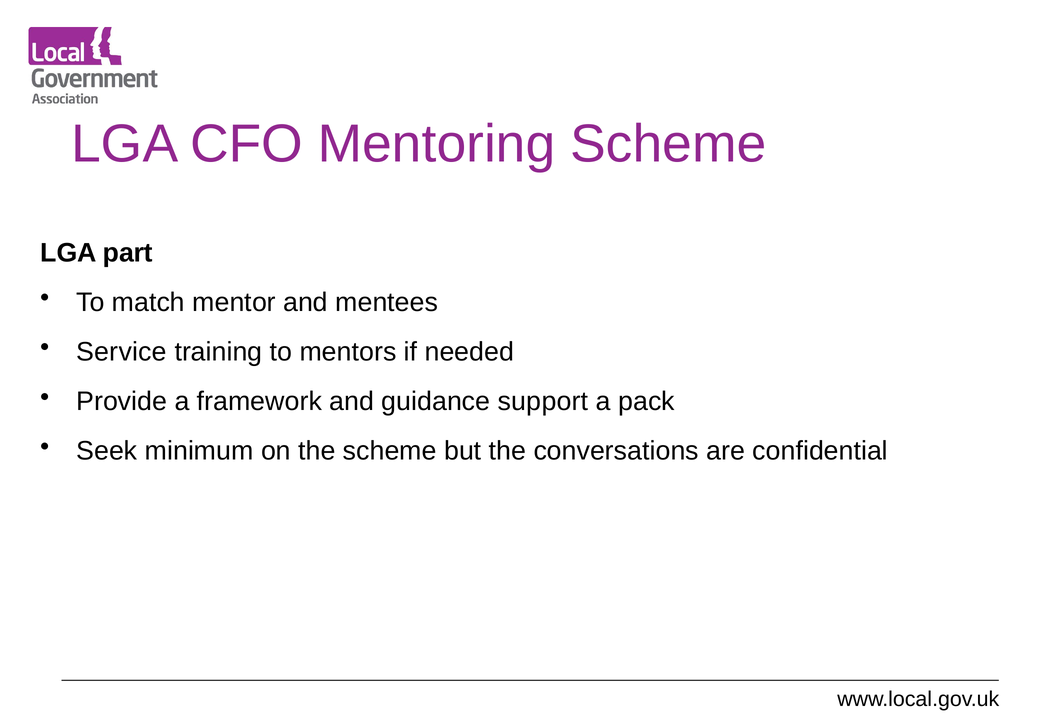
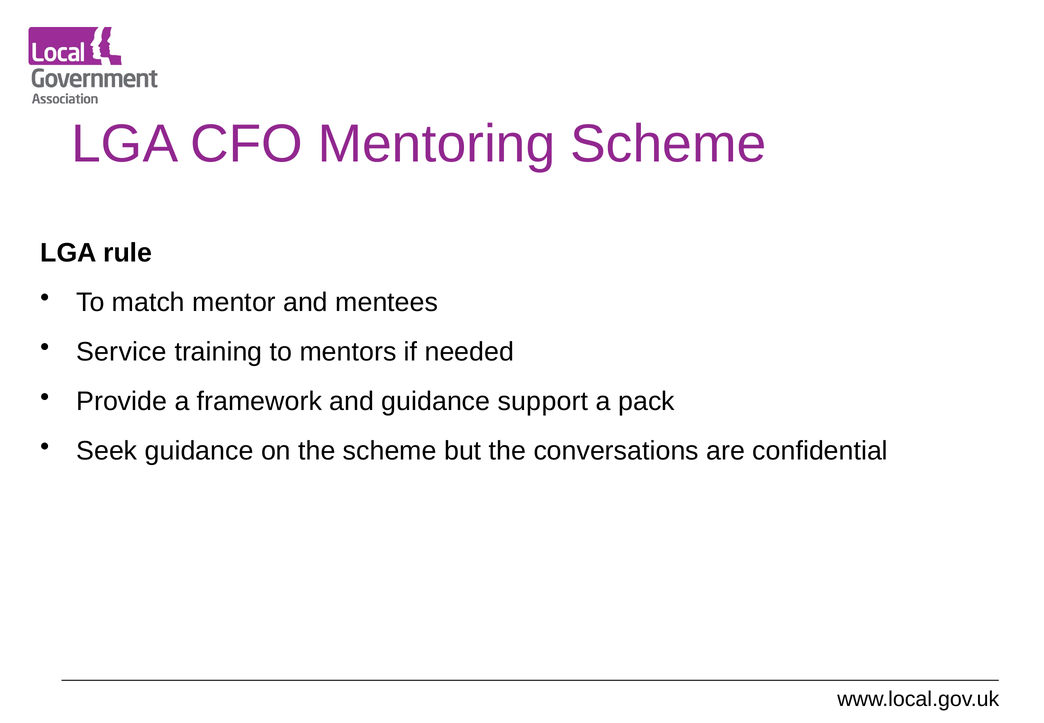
part: part -> rule (128, 253)
Seek minimum: minimum -> guidance (199, 451)
